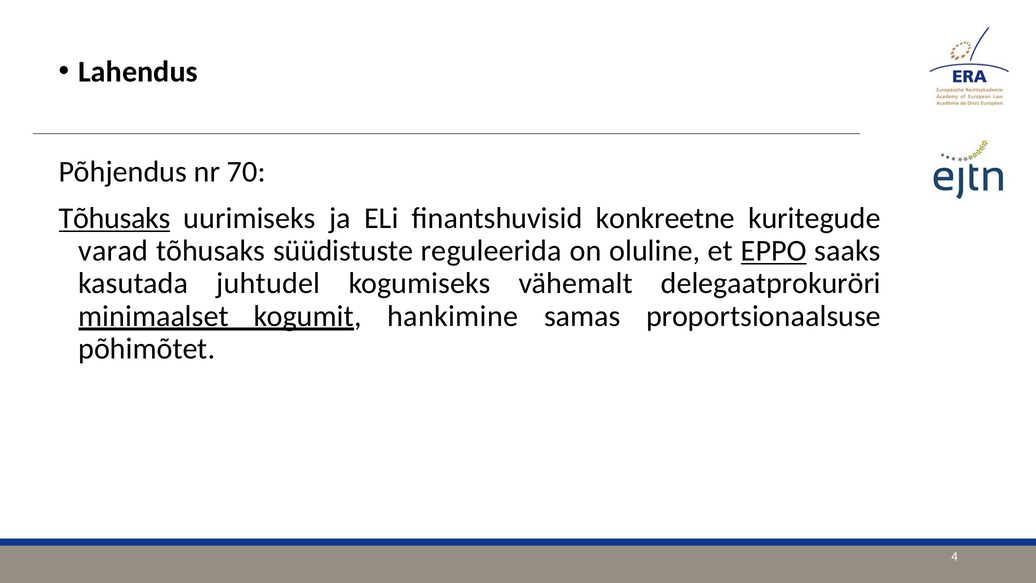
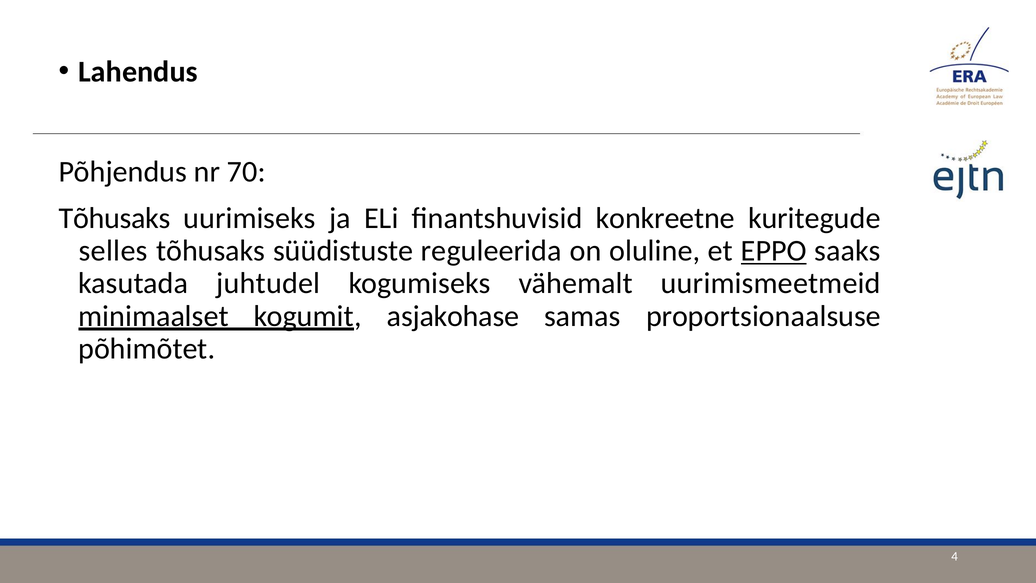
Tõhusaks underline: present -> none (115, 218)
varad: varad -> selles (113, 251)
delegaatprokuröri: delegaatprokuröri -> uurimismeetmeid (771, 283)
hankimine: hankimine -> asjakohase (453, 316)
